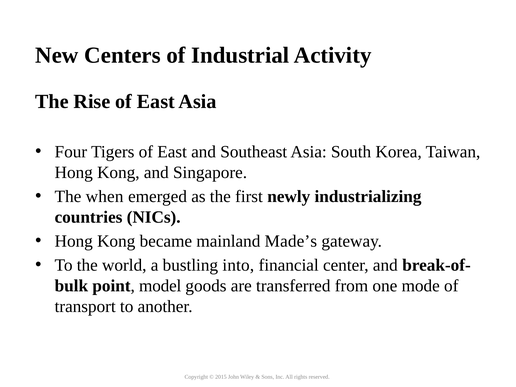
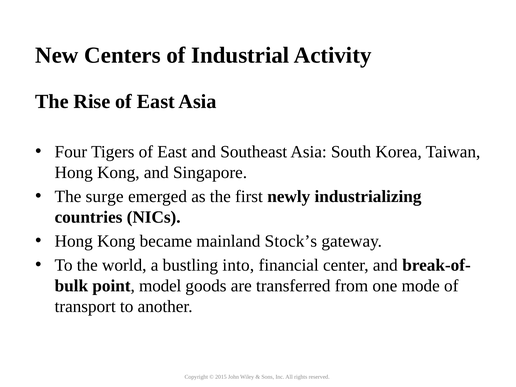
when: when -> surge (105, 196)
Made’s: Made’s -> Stock’s (291, 241)
